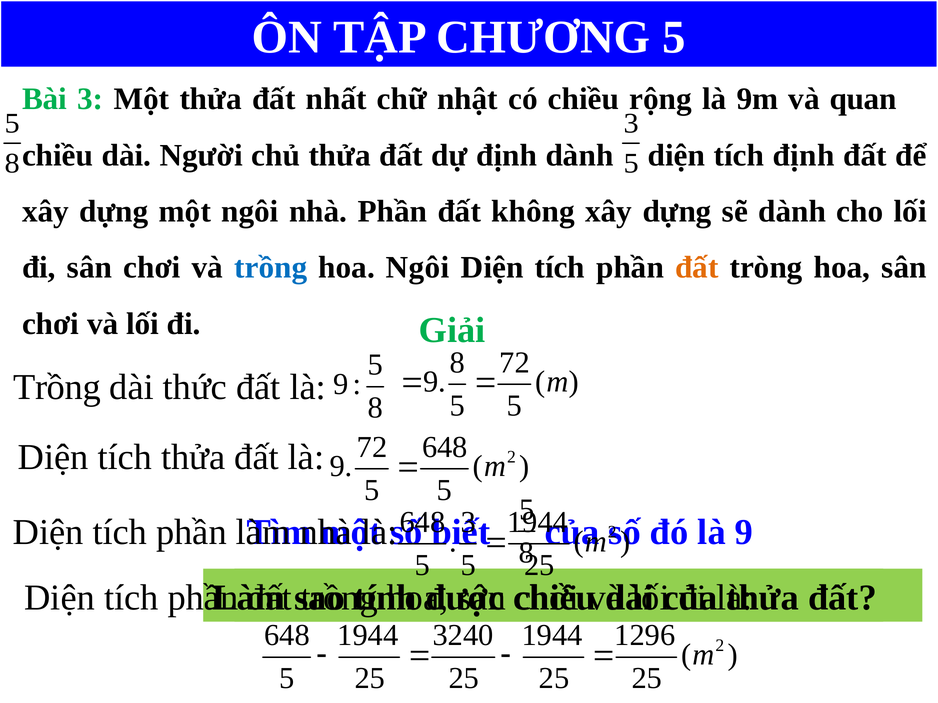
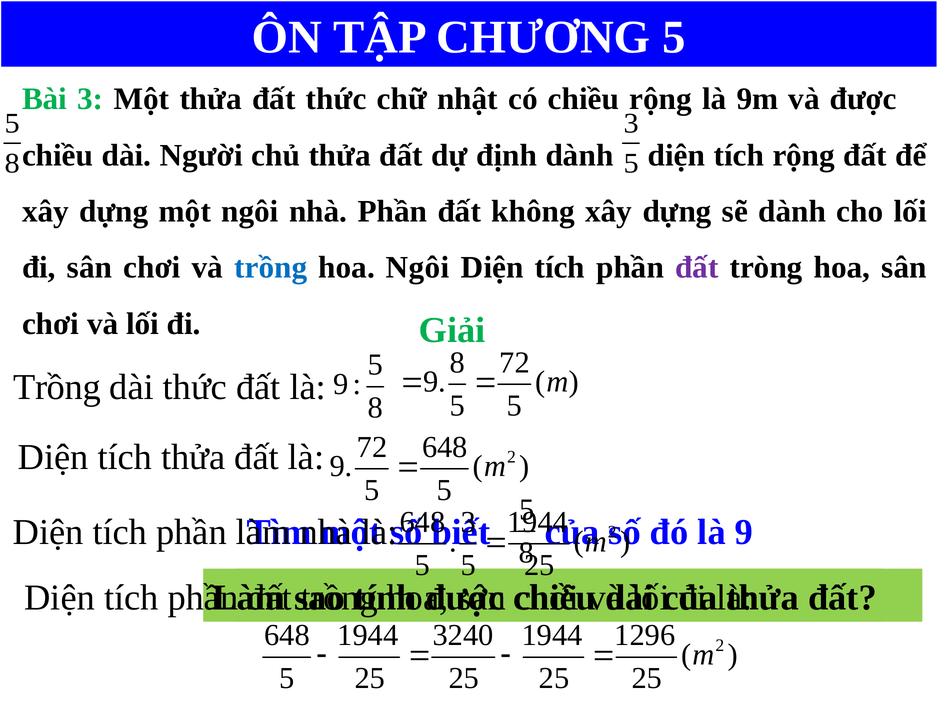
đất nhất: nhất -> thức (336, 99)
và quan: quan -> được (863, 99)
tích định: định -> rộng (804, 155)
đất colour: orange -> purple (697, 268)
